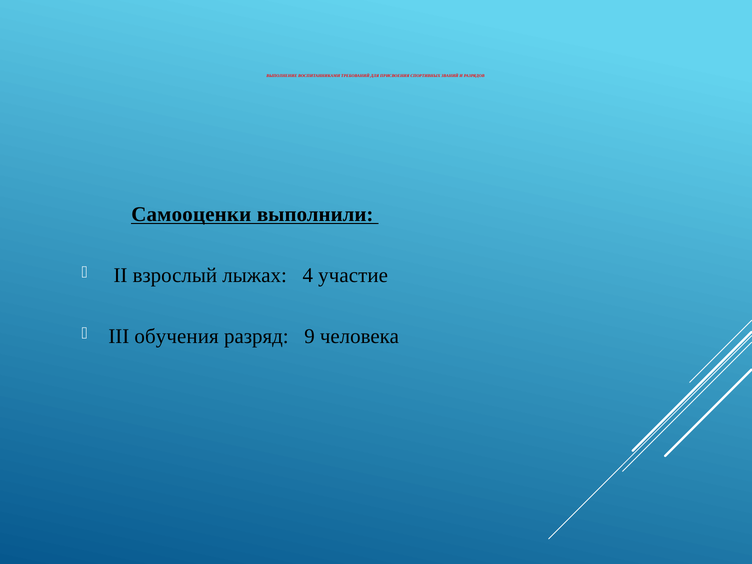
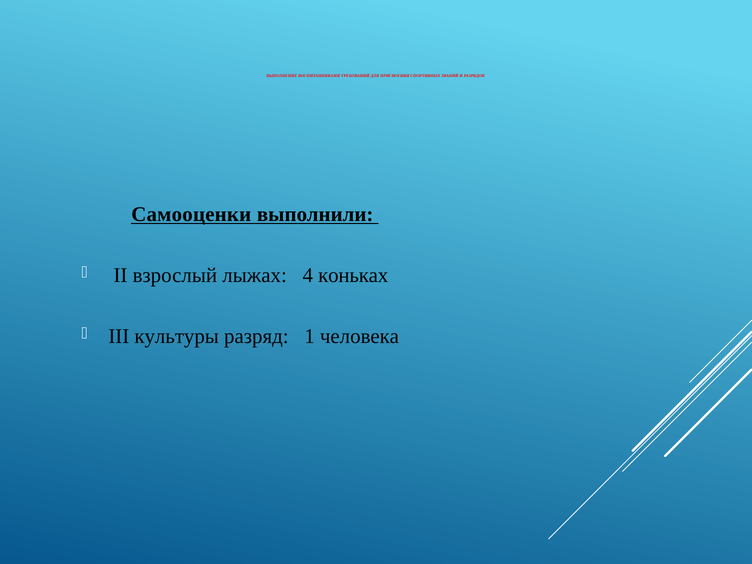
участие: участие -> коньках (353, 275)
обучения: обучения -> культуры (177, 336)
9: 9 -> 1 (310, 336)
